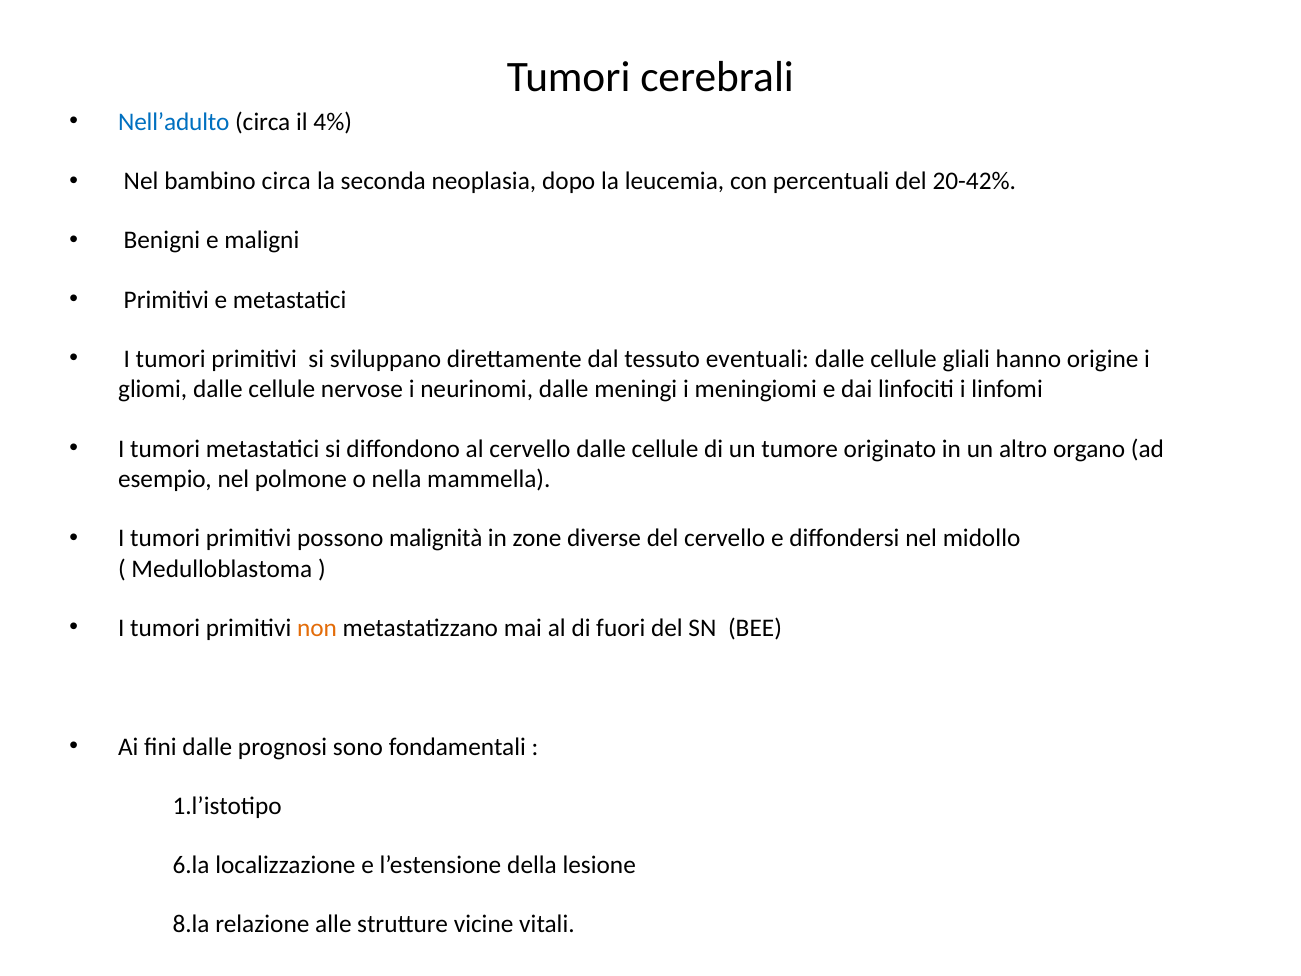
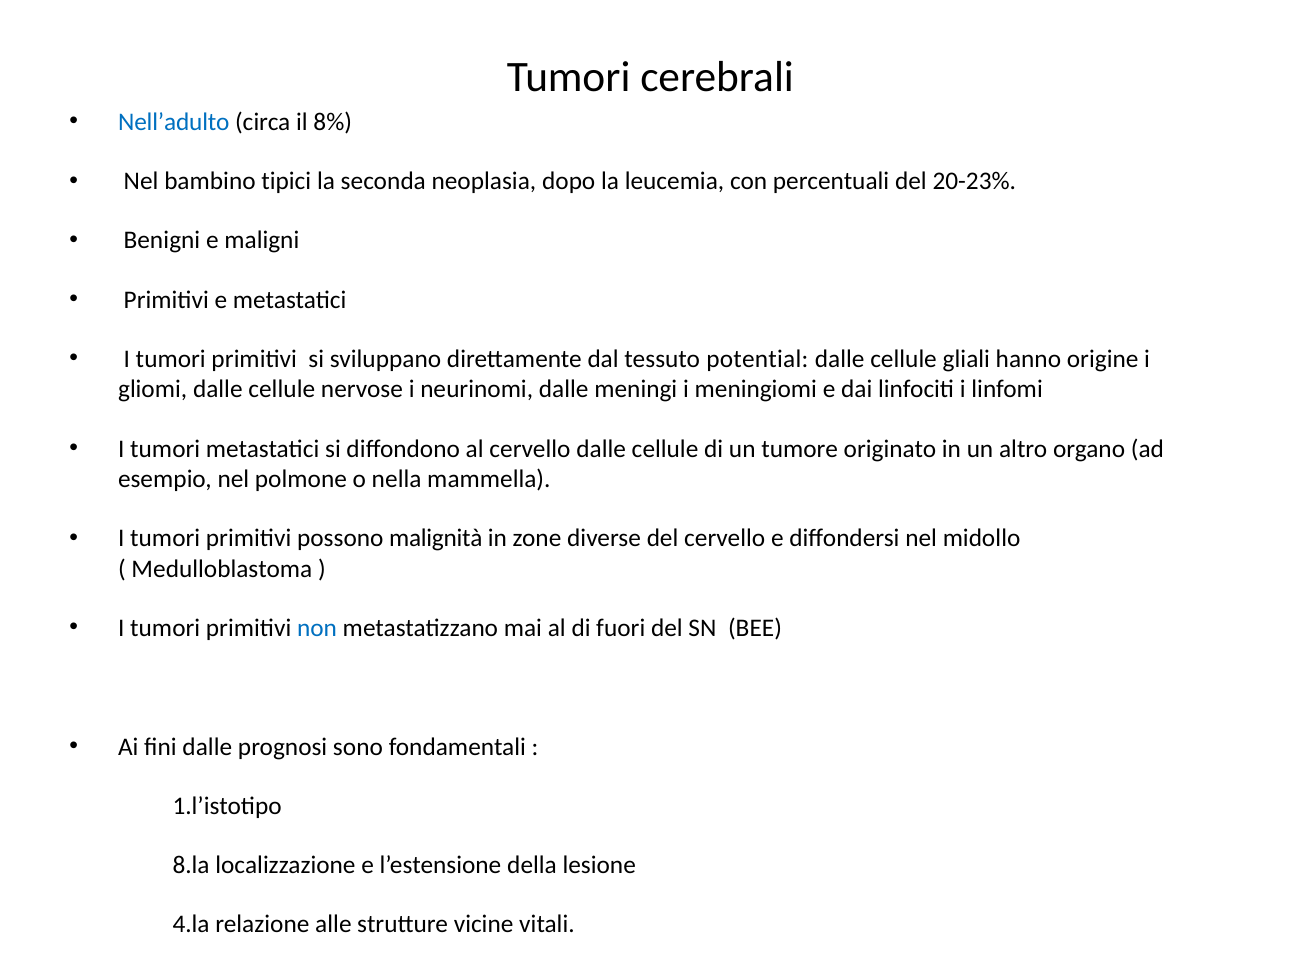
4%: 4% -> 8% (333, 122)
bambino circa: circa -> tipici (286, 181)
20-42%: 20-42% -> 20-23% (974, 181)
eventuali: eventuali -> potential (757, 359)
non colour: orange -> blue (317, 628)
6.la: 6.la -> 8.la (191, 865)
8.la: 8.la -> 4.la (191, 924)
